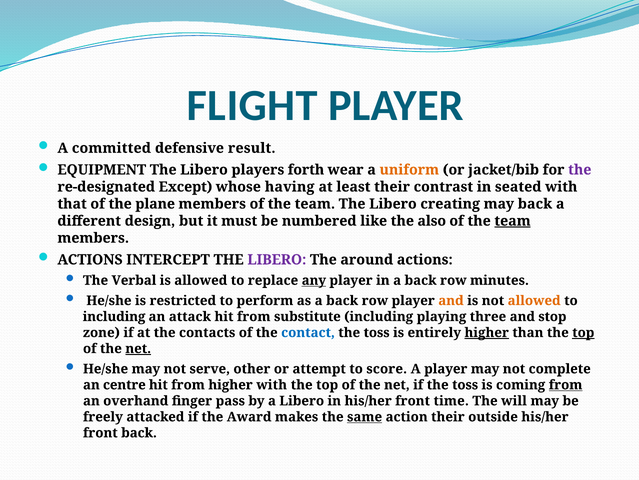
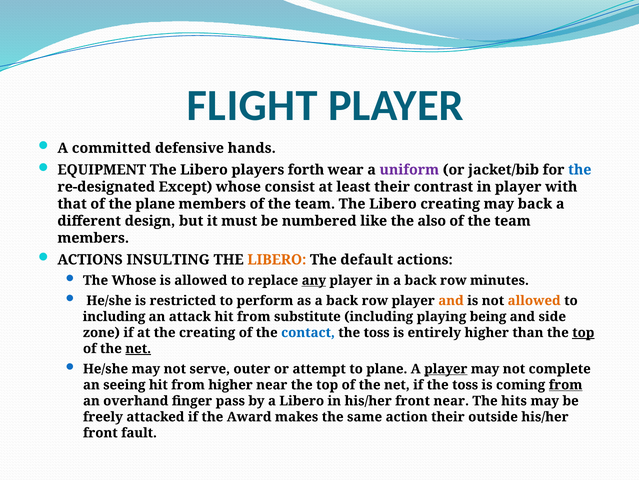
result: result -> hands (252, 148)
uniform colour: orange -> purple (409, 170)
the colour: purple -> blue (580, 170)
having: having -> consist (290, 187)
in seated: seated -> player (518, 187)
team underline: present -> none (513, 221)
INTERCEPT: INTERCEPT -> INSULTING (168, 259)
LIBERO colour: purple -> orange (277, 259)
around: around -> default (367, 259)
The Verbal: Verbal -> Whose (134, 280)
three: three -> being (488, 316)
stop: stop -> side (552, 316)
the contacts: contacts -> creating (207, 332)
higher underline: present -> none (487, 332)
other: other -> outer (252, 368)
to score: score -> plane (387, 368)
player underline: none -> present (446, 368)
centre: centre -> seeing (124, 384)
higher with: with -> near (272, 384)
front time: time -> near (451, 400)
will: will -> hits (514, 400)
same underline: present -> none (365, 416)
front back: back -> fault (139, 432)
